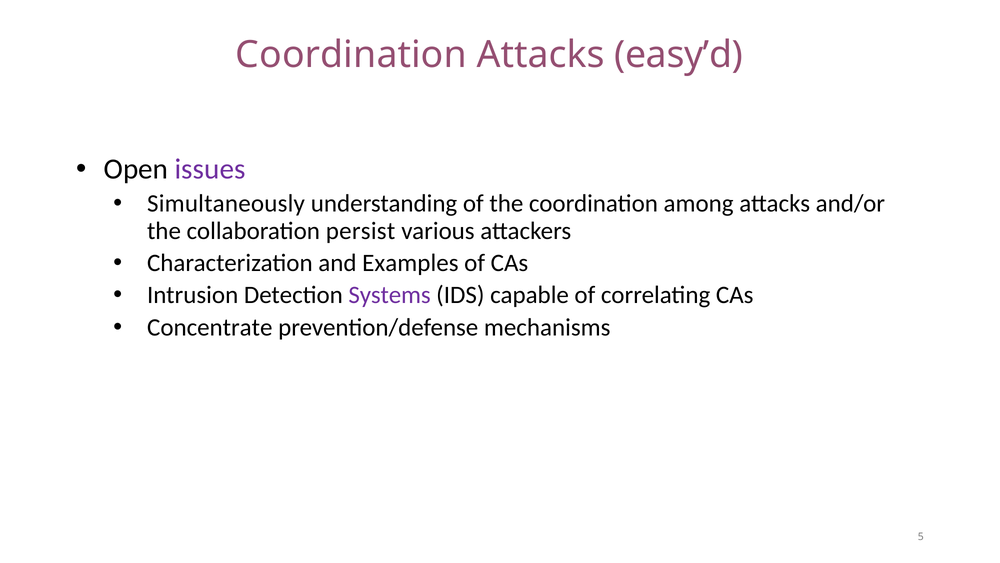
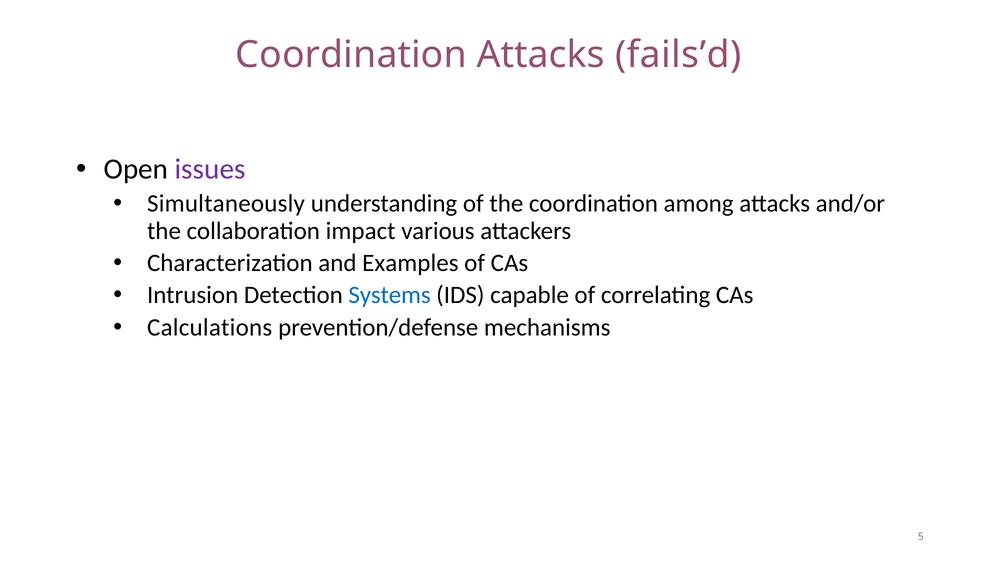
easy’d: easy’d -> fails’d (678, 55)
persist: persist -> impact (361, 231)
Systems colour: purple -> blue (390, 295)
Concentrate: Concentrate -> Calculations (210, 327)
